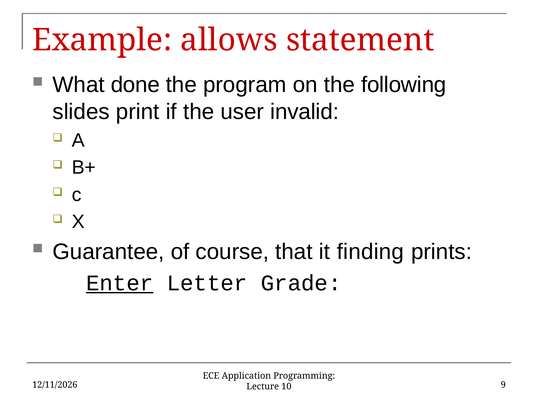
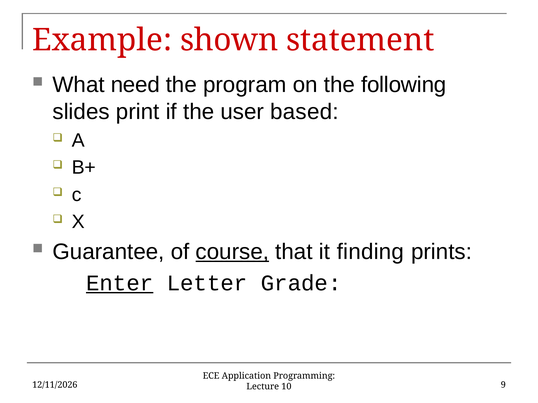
allows: allows -> shown (229, 40)
done: done -> need (135, 85)
invalid: invalid -> based (304, 112)
course underline: none -> present (232, 252)
